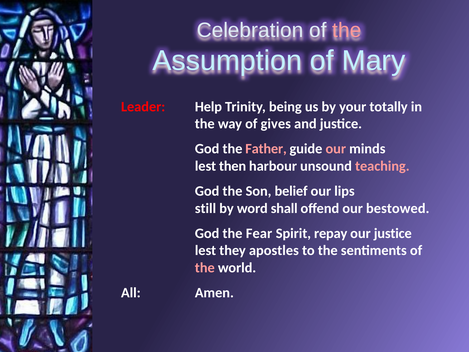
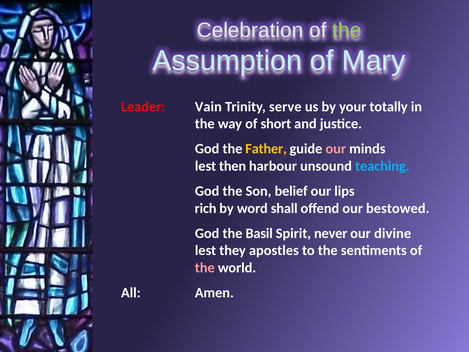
the colour: pink -> light green (347, 30)
Help: Help -> Vain (208, 107)
being: being -> serve (285, 107)
gives: gives -> short (276, 124)
Father colour: pink -> yellow (266, 149)
teaching colour: pink -> light blue (382, 166)
still: still -> rich (206, 208)
Fear: Fear -> Basil (259, 233)
repay: repay -> never (331, 233)
our justice: justice -> divine (393, 233)
